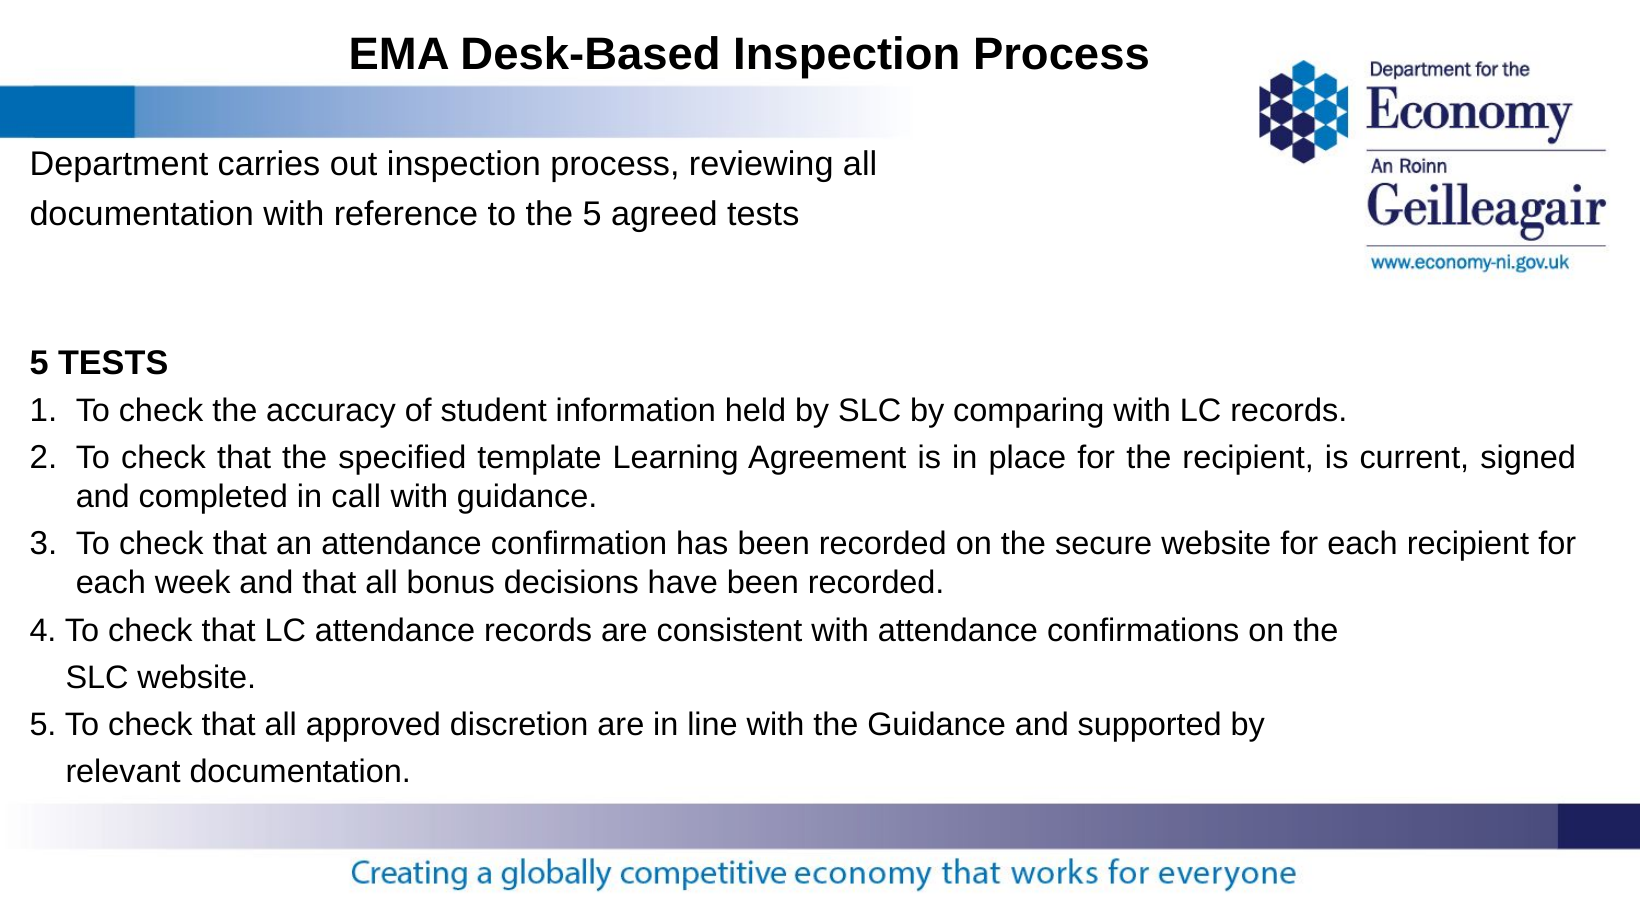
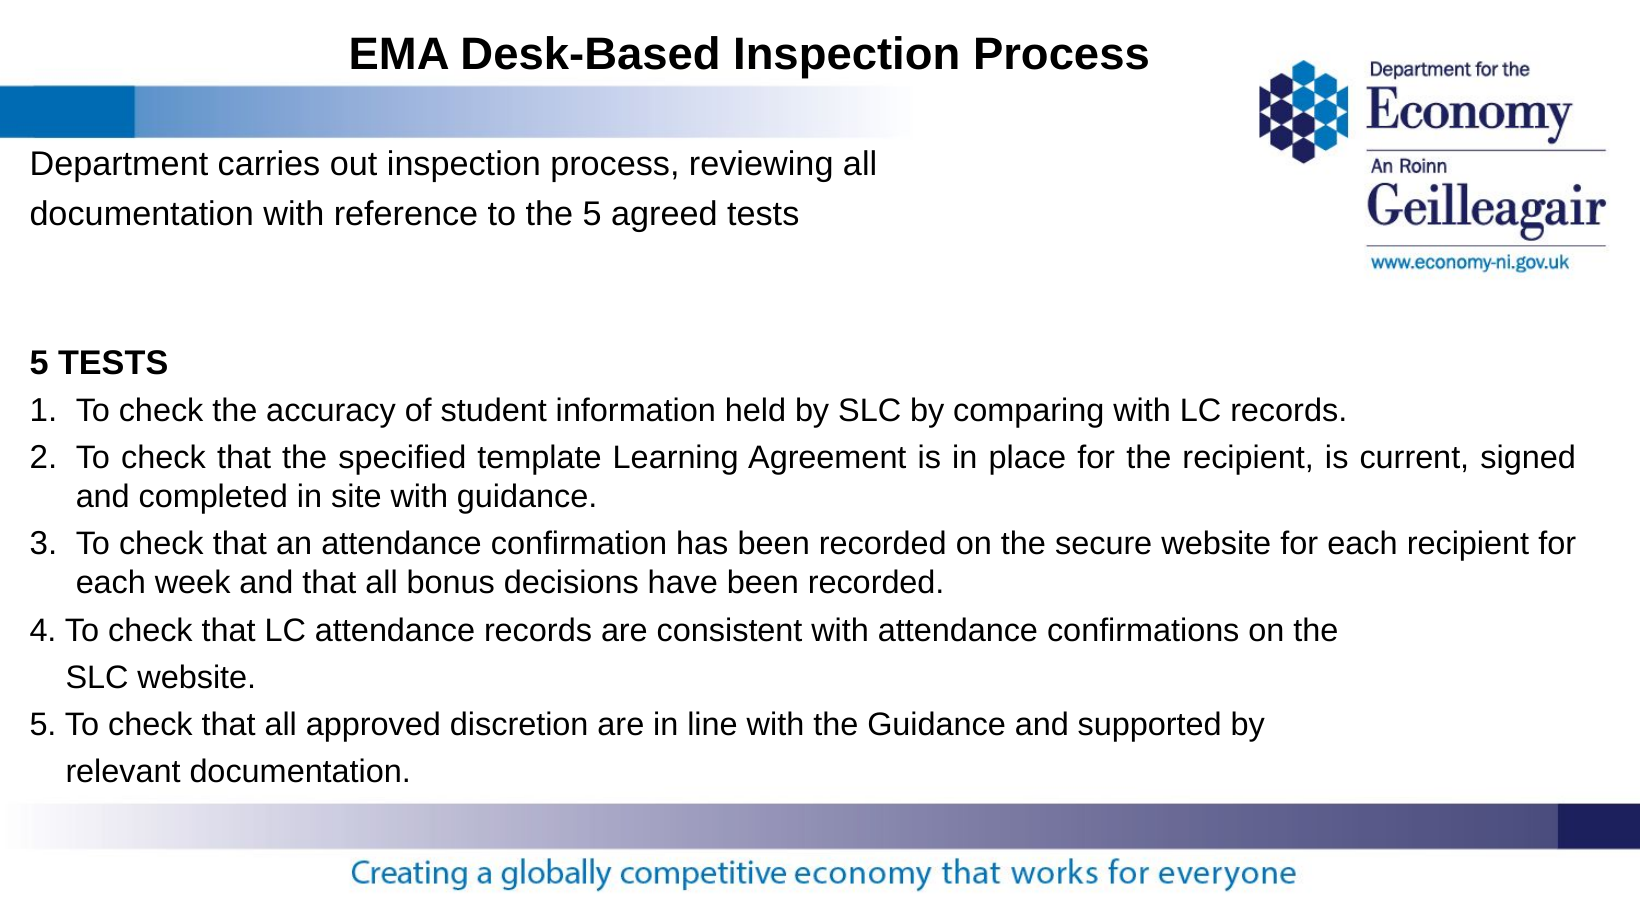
call: call -> site (356, 497)
